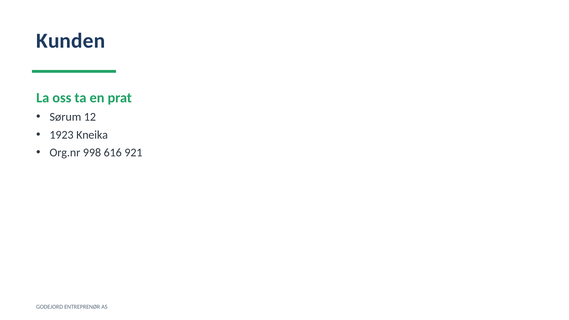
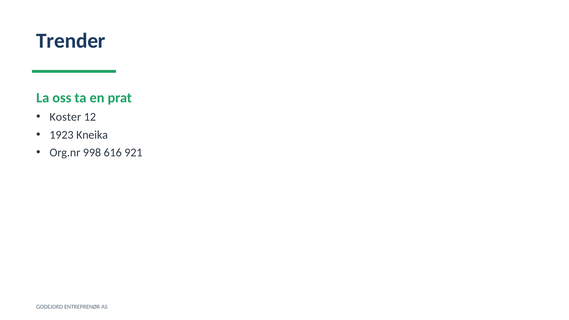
Kunden: Kunden -> Trender (71, 41)
Sørum: Sørum -> Koster (65, 117)
